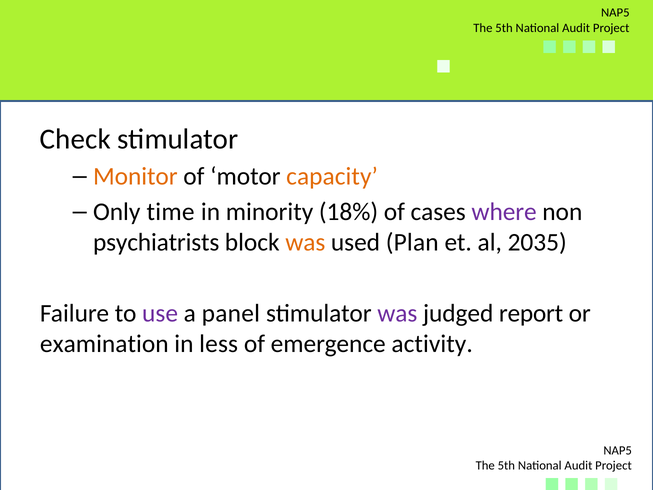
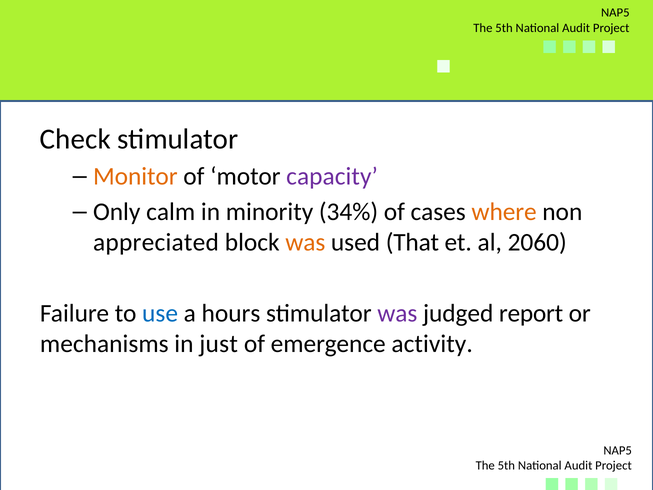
capacity colour: orange -> purple (332, 176)
time: time -> calm (171, 212)
18%: 18% -> 34% (349, 212)
where colour: purple -> orange (504, 212)
psychiatrists: psychiatrists -> appreciated (156, 242)
Plan: Plan -> That (412, 242)
2035: 2035 -> 2060 (537, 242)
use colour: purple -> blue (160, 313)
panel: panel -> hours (231, 313)
examination: examination -> mechanisms (104, 344)
less: less -> just (219, 344)
